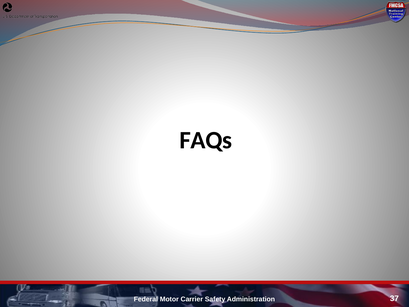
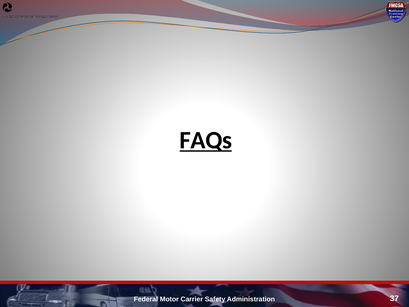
FAQs underline: none -> present (206, 140)
